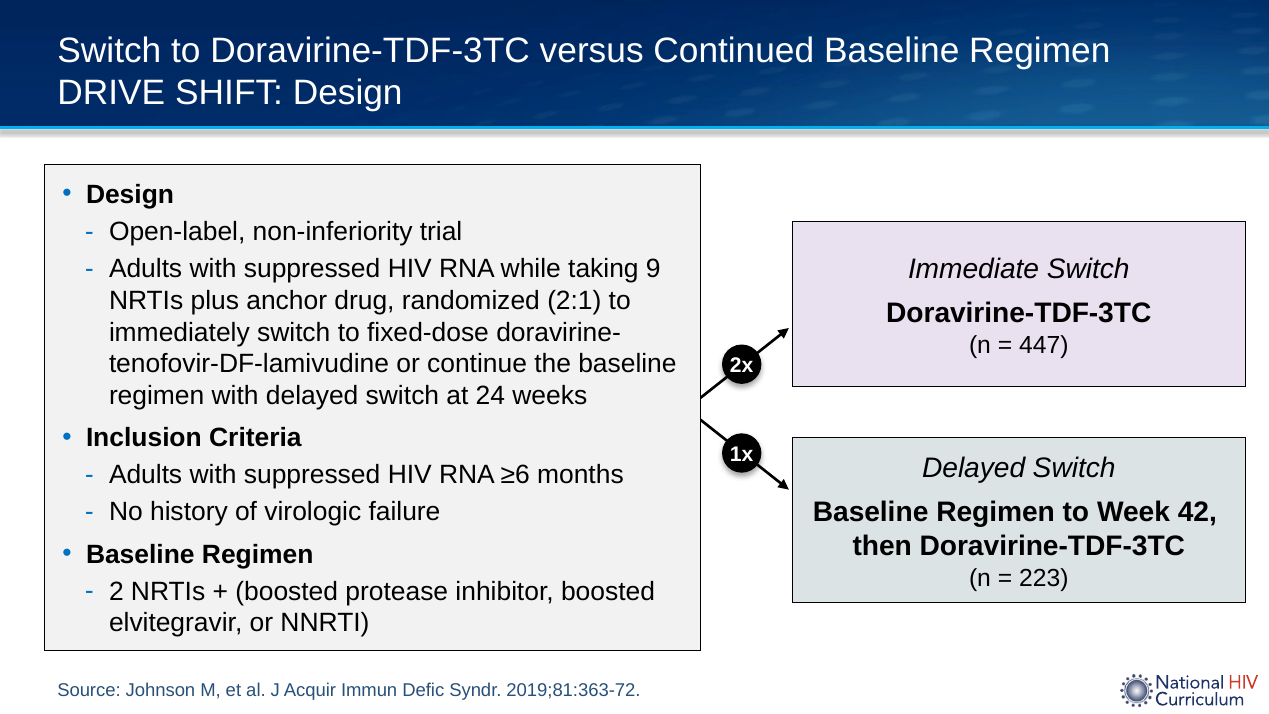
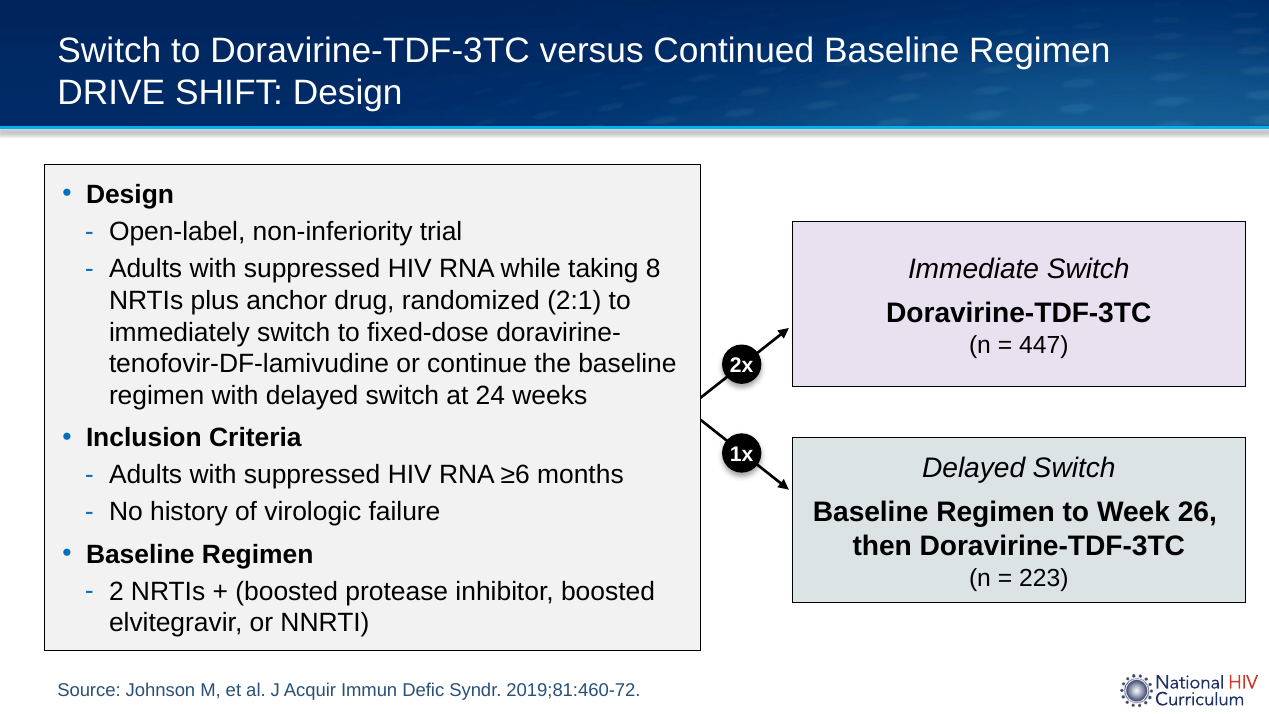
9: 9 -> 8 (653, 269)
42: 42 -> 26 (1197, 512)
2019;81:363-72: 2019;81:363-72 -> 2019;81:460-72 (573, 691)
